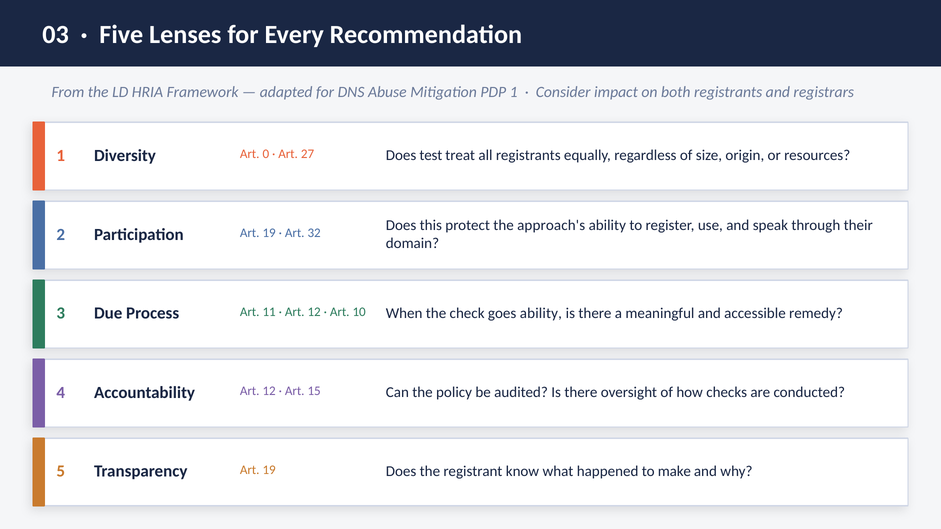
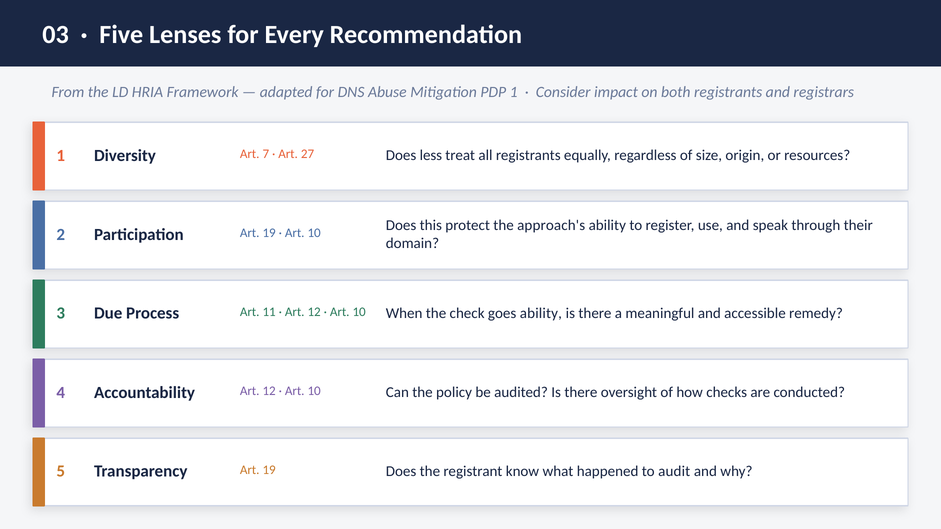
0: 0 -> 7 (266, 154)
test: test -> less (431, 155)
32: 32 -> 10 (314, 233)
15: 15 -> 10 (314, 391)
make: make -> audit (674, 472)
